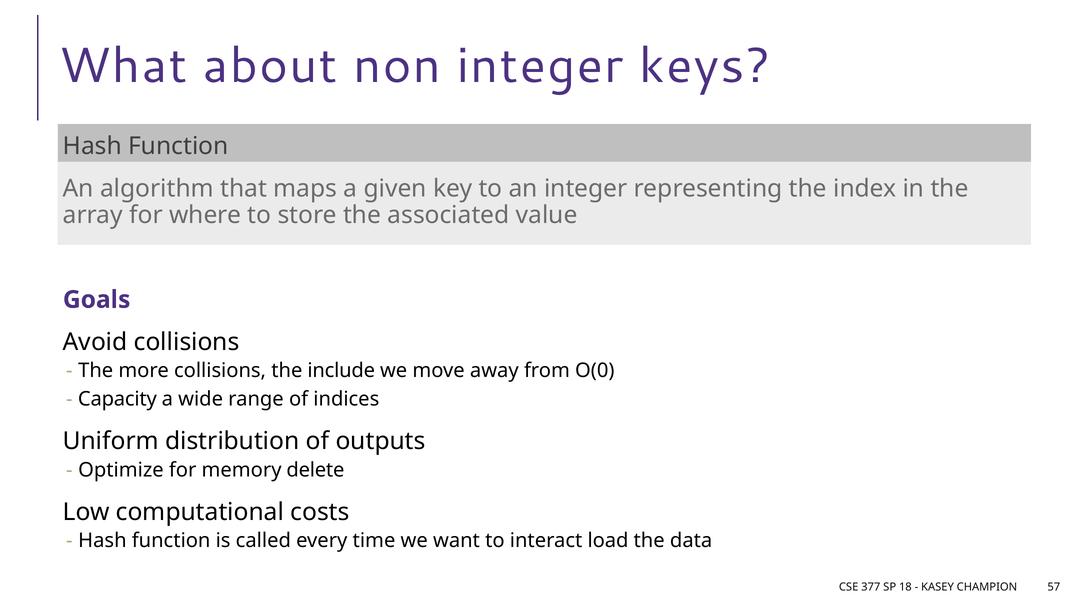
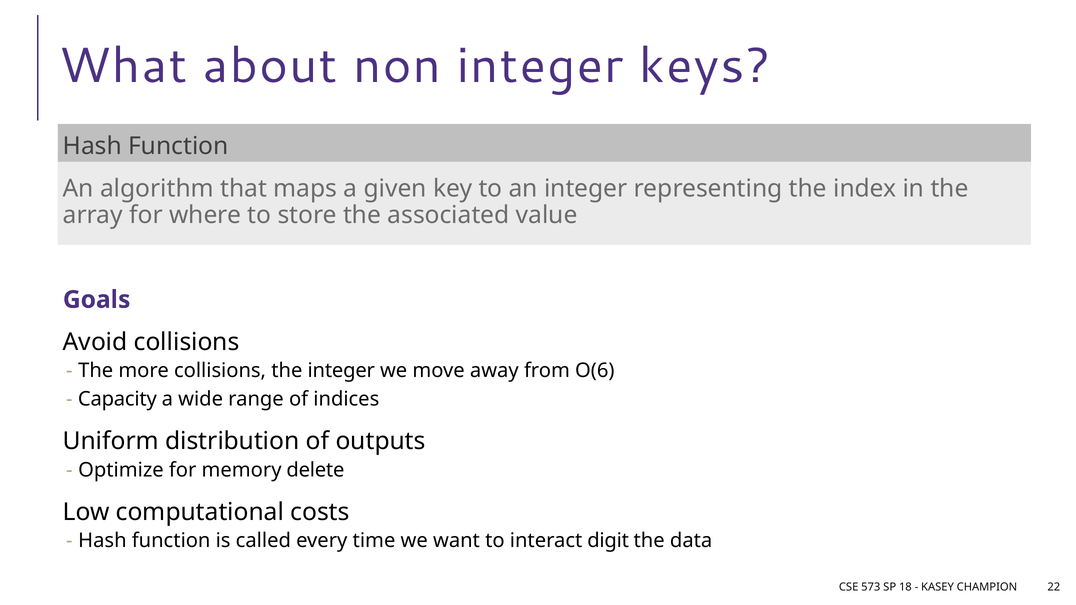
the include: include -> integer (341, 371)
O(0: O(0 -> O(6 (595, 371)
load: load -> digit (608, 541)
377: 377 -> 573 (871, 588)
57: 57 -> 22 (1054, 588)
